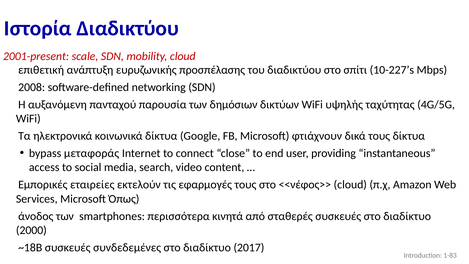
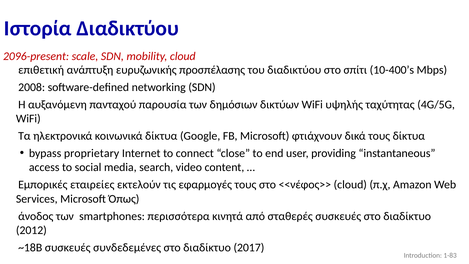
2001-present: 2001-present -> 2096-present (36, 56)
10-227’s: 10-227’s -> 10-400’s (392, 70)
μεταφοράς: μεταφοράς -> proprietary (92, 153)
2000: 2000 -> 2012 (31, 230)
